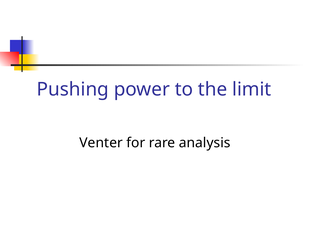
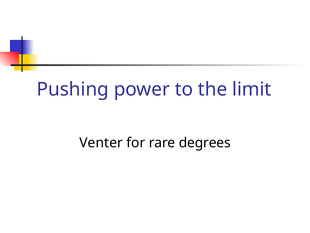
analysis: analysis -> degrees (205, 143)
